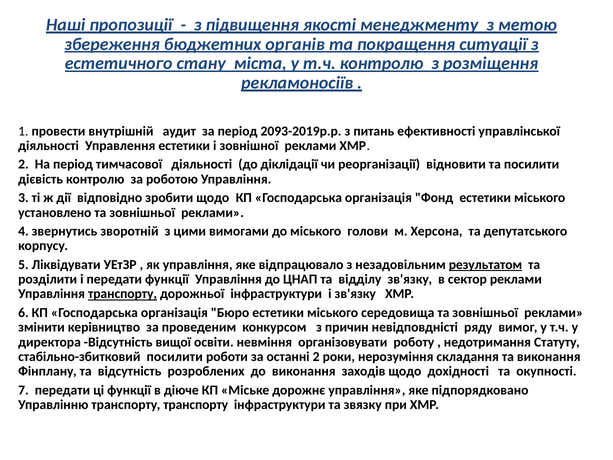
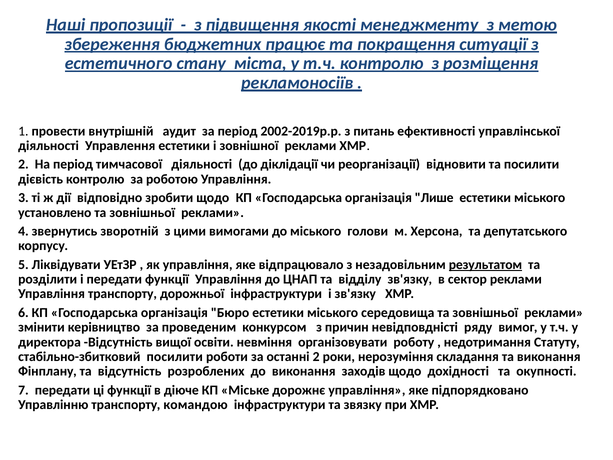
органів: органів -> працює (295, 44)
2093-2019р.р: 2093-2019р.р -> 2002-2019р.р (301, 131)
Фонд: Фонд -> Лише (434, 198)
транспорту underline: present -> none (122, 294)
транспорту транспорту: транспорту -> командою (196, 405)
